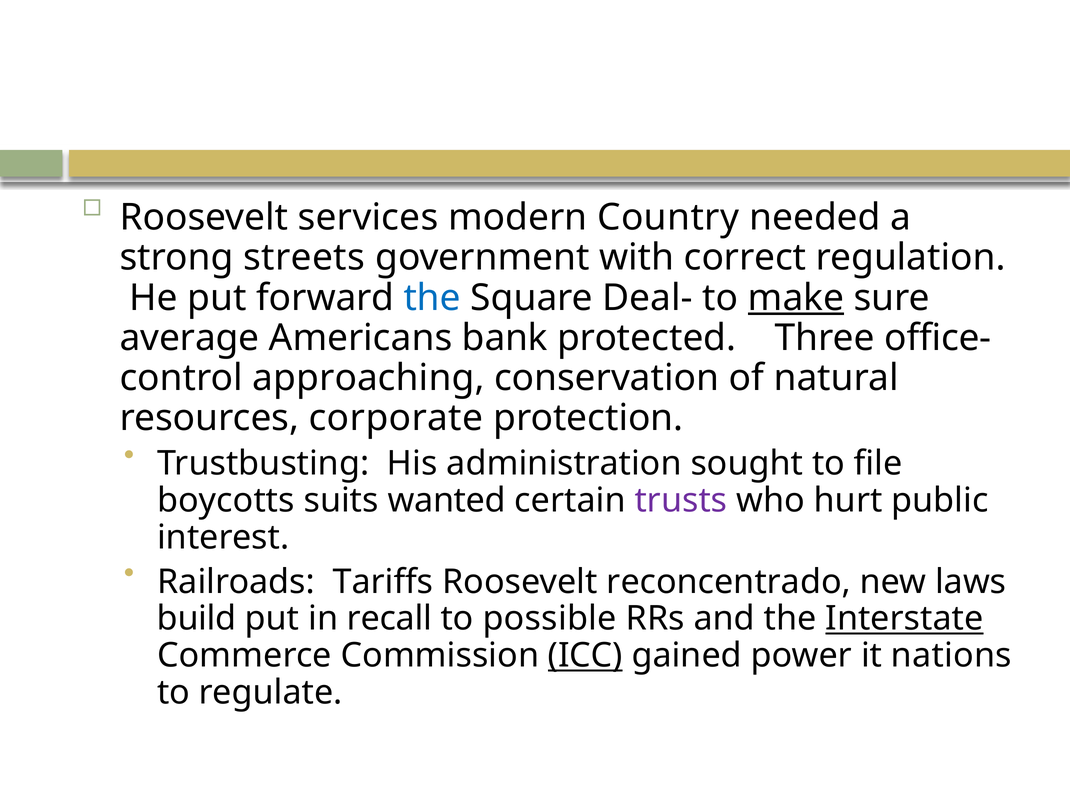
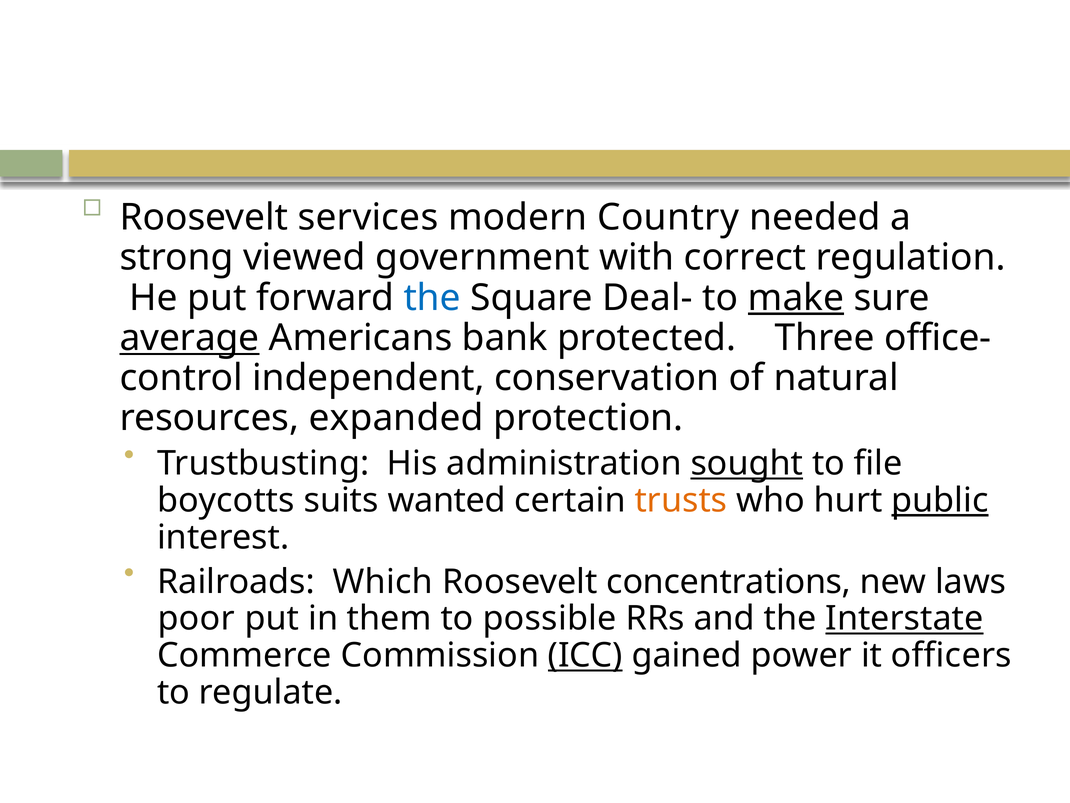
streets: streets -> viewed (304, 258)
average underline: none -> present (190, 338)
approaching: approaching -> independent (368, 378)
corporate: corporate -> expanded (396, 418)
sought underline: none -> present (747, 463)
trusts colour: purple -> orange (681, 500)
public underline: none -> present (940, 500)
Tariffs: Tariffs -> Which (383, 581)
reconcentrado: reconcentrado -> concentrations (729, 581)
build: build -> poor (196, 618)
recall: recall -> them (389, 618)
nations: nations -> officers (951, 655)
